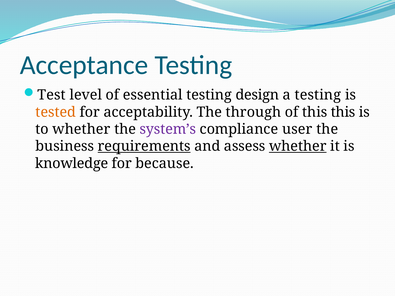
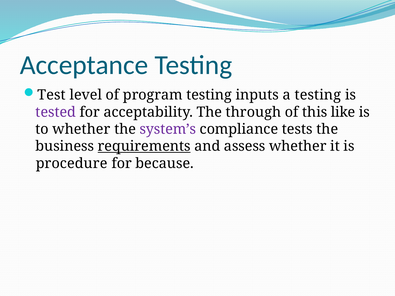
essential: essential -> program (153, 95)
design: design -> inputs (257, 95)
tested colour: orange -> purple (56, 112)
this this: this -> like (343, 112)
user: user -> tests (297, 129)
whether underline: present -> none (298, 146)
knowledge: knowledge -> procedure (72, 164)
